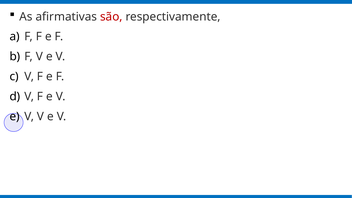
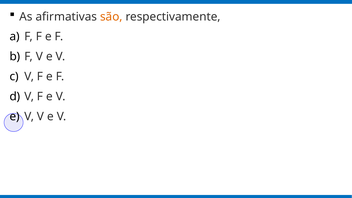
são colour: red -> orange (111, 17)
